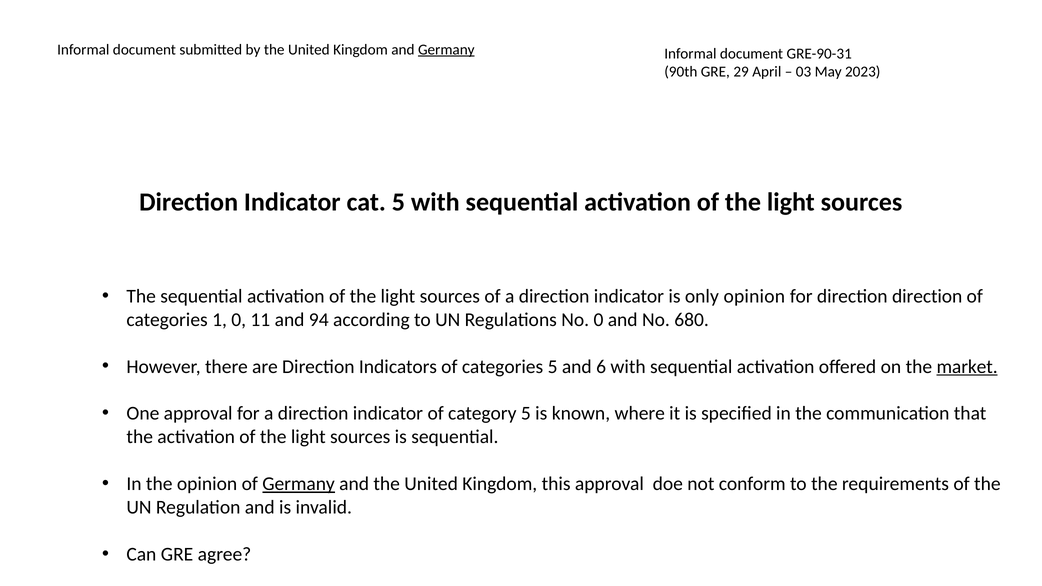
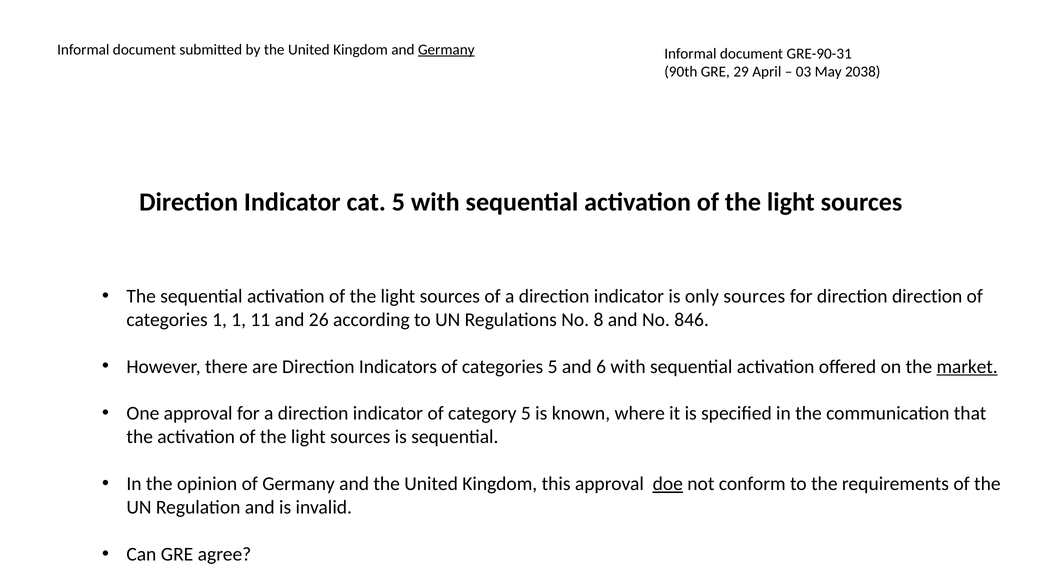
2023: 2023 -> 2038 (863, 72)
only opinion: opinion -> sources (754, 296)
1 0: 0 -> 1 (239, 320)
94: 94 -> 26 (319, 320)
No 0: 0 -> 8 (598, 320)
680: 680 -> 846 (692, 320)
Germany underline: present -> none (299, 484)
doe underline: none -> present (668, 484)
